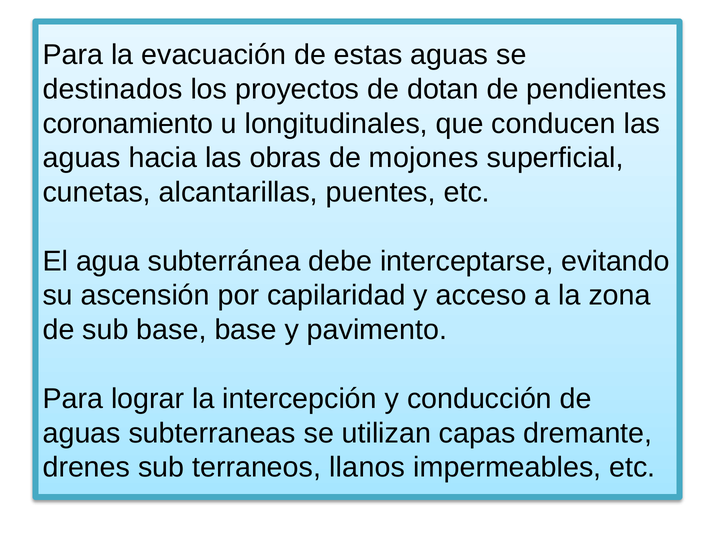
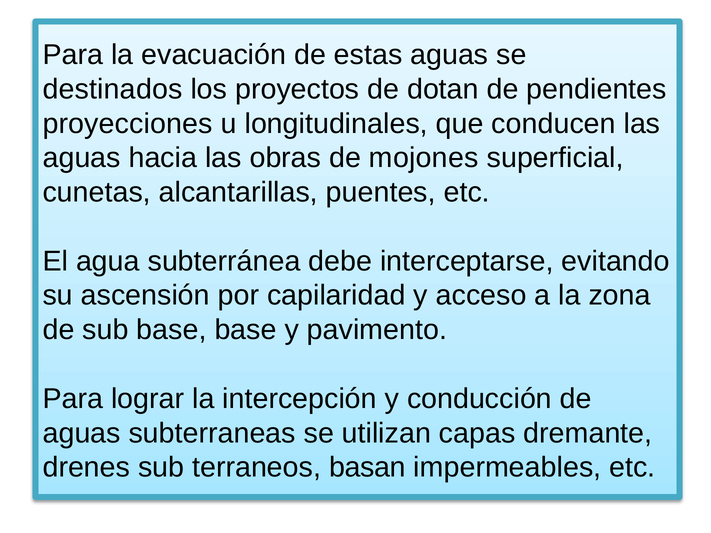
coronamiento: coronamiento -> proyecciones (128, 124)
llanos: llanos -> basan (367, 468)
